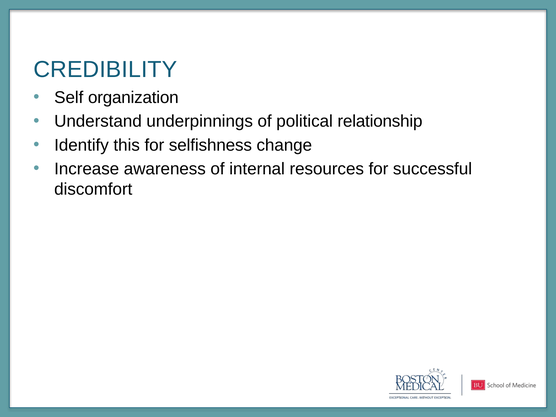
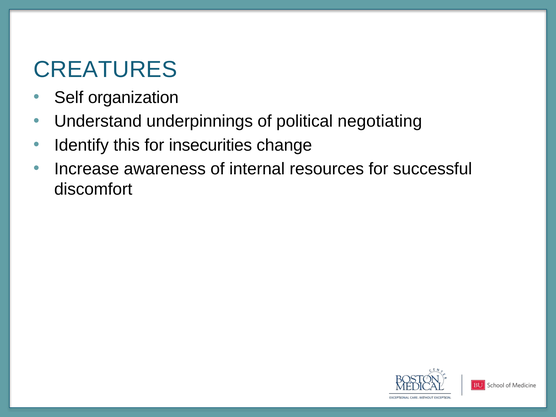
CREDIBILITY: CREDIBILITY -> CREATURES (105, 69)
relationship: relationship -> negotiating (380, 121)
selfishness: selfishness -> insecurities (210, 145)
